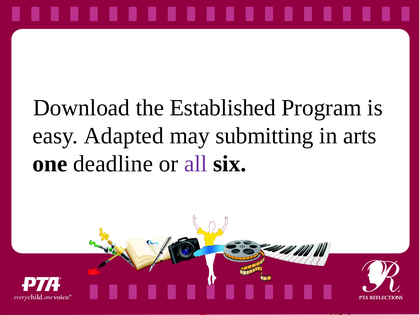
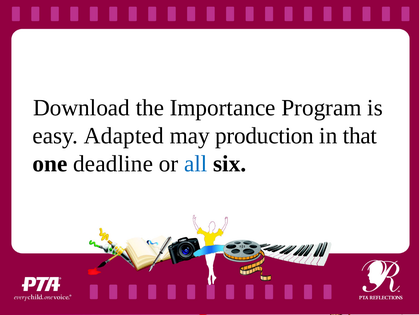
Established: Established -> Importance (223, 108)
submitting: submitting -> production (265, 135)
arts: arts -> that (360, 135)
all colour: purple -> blue (196, 163)
